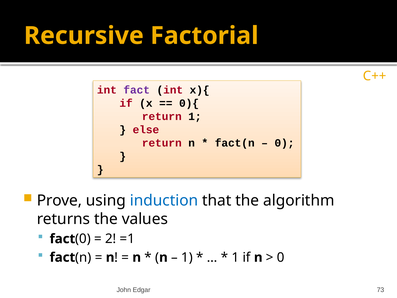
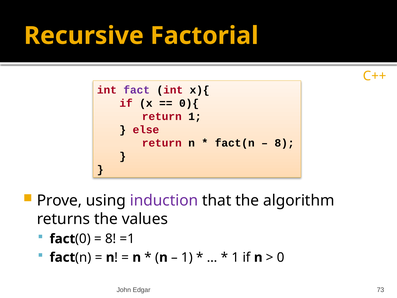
0: 0 -> 8 (284, 143)
induction colour: blue -> purple (164, 200)
2: 2 -> 8 (111, 239)
